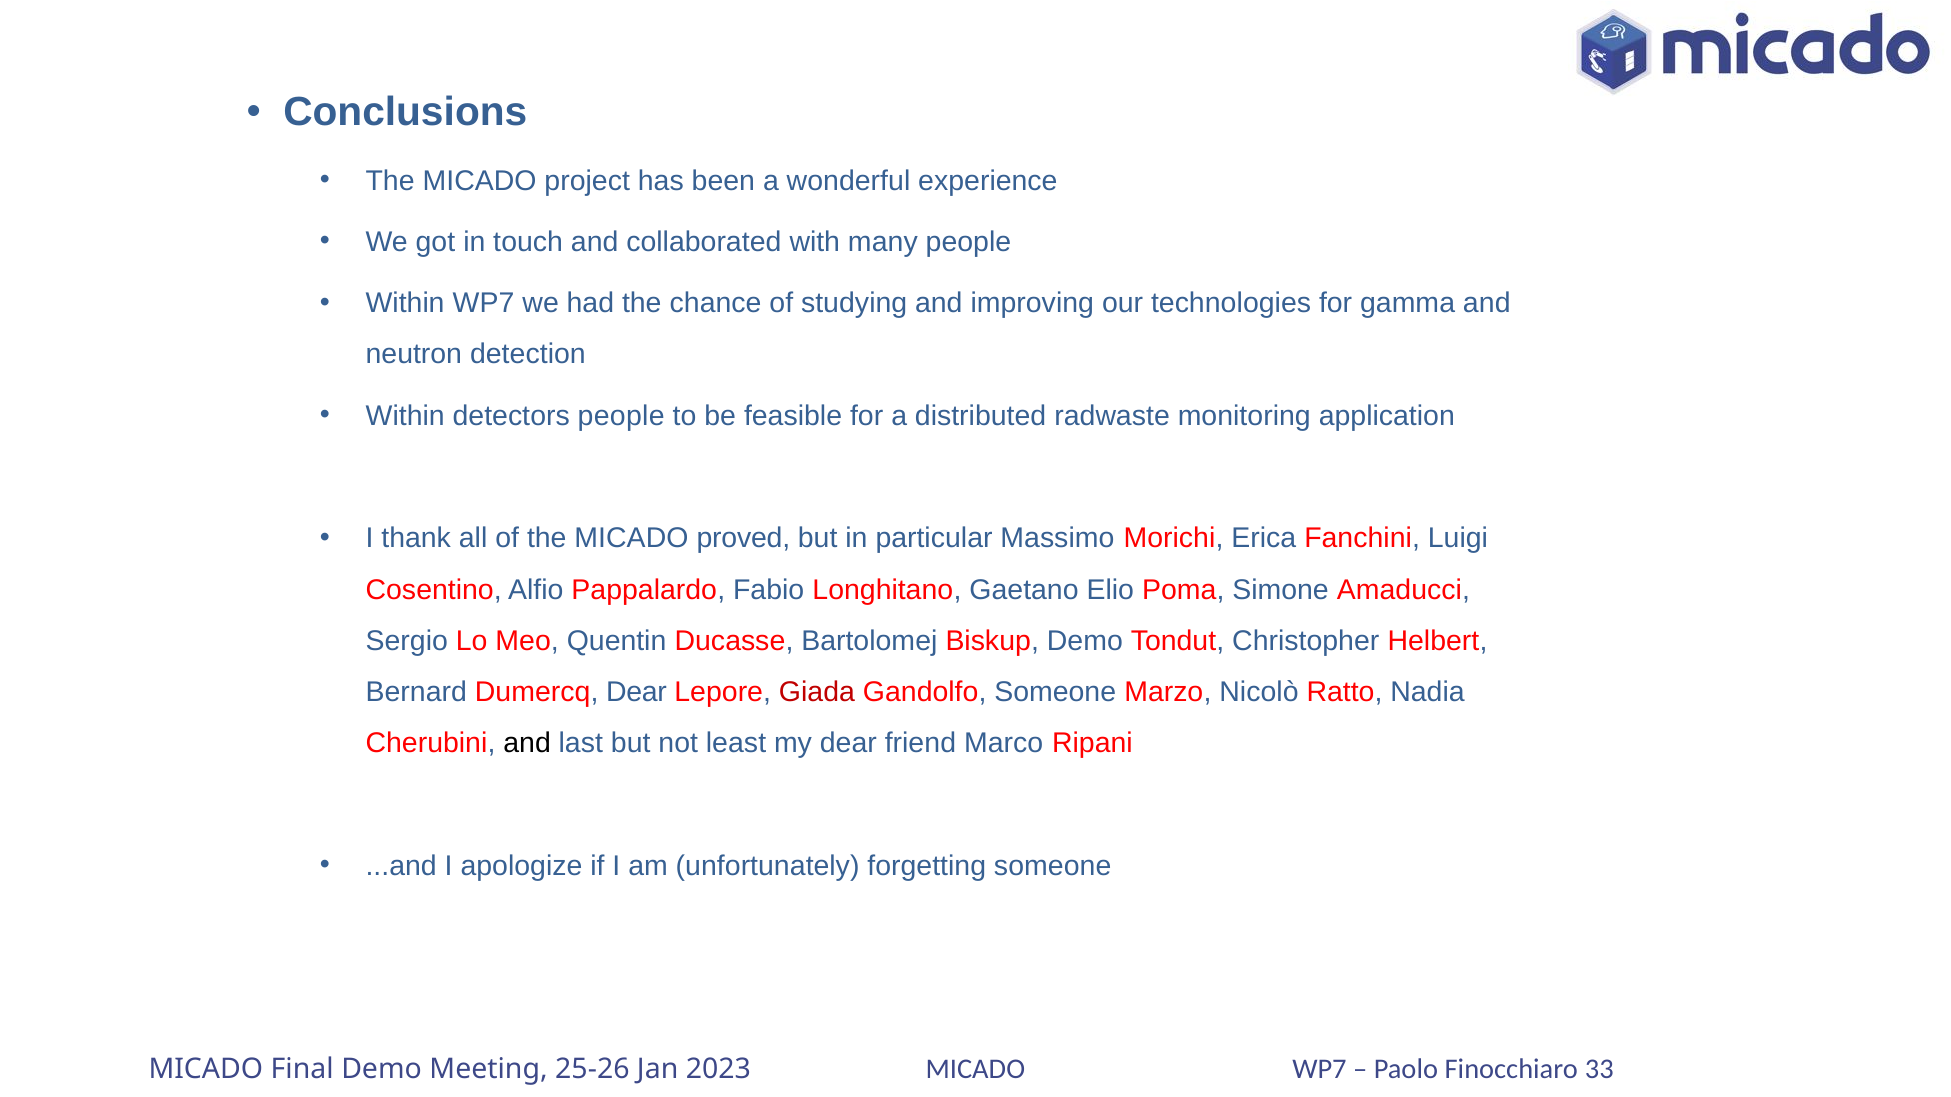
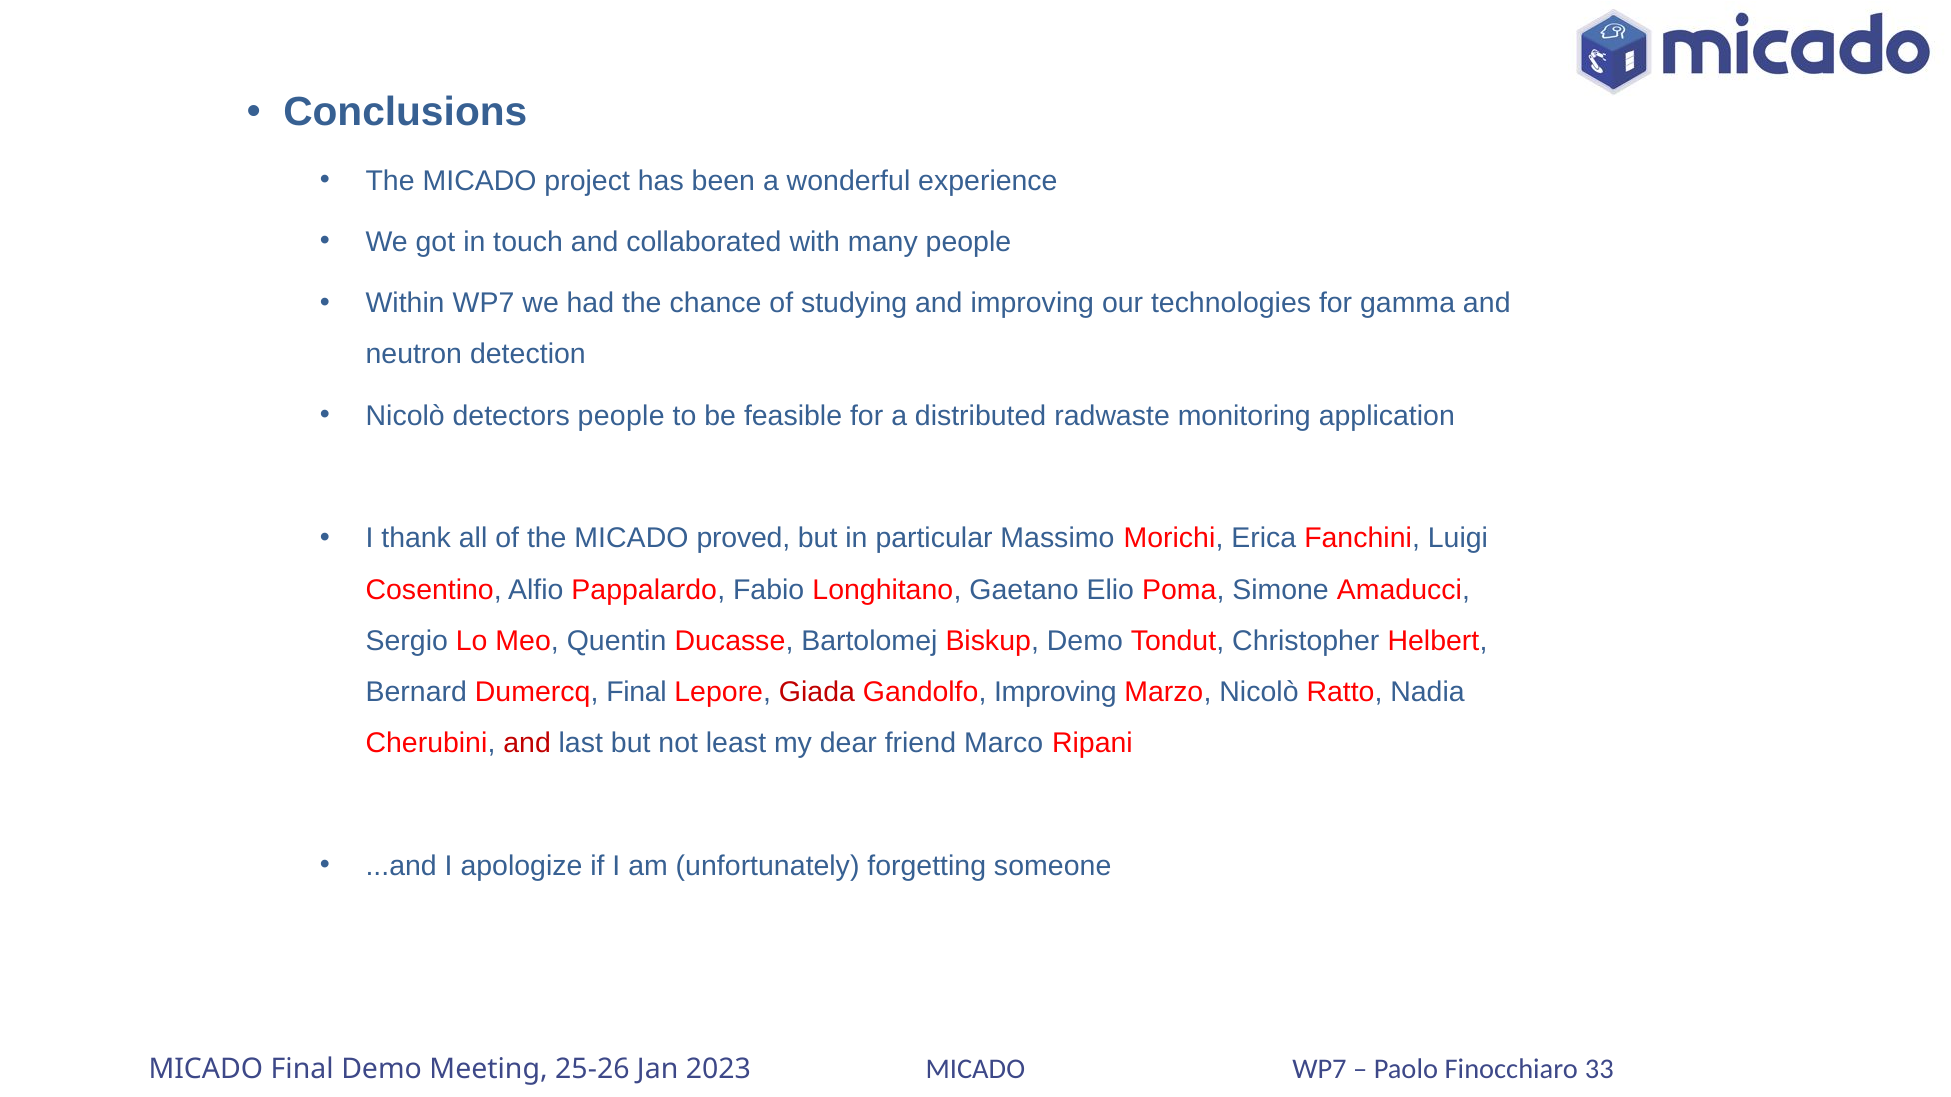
Within: Within -> Nicolò (405, 416)
Dumercq Dear: Dear -> Final (637, 692)
Gandolfo Someone: Someone -> Improving (1055, 692)
and colour: black -> red (527, 744)
